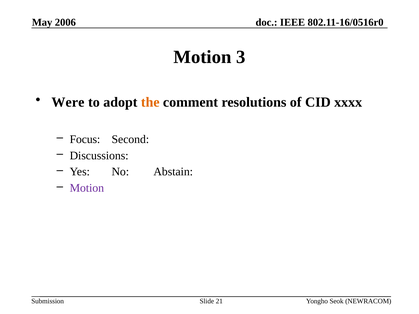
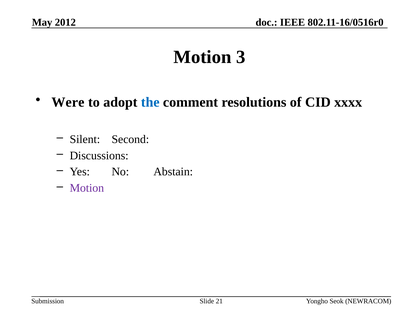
2006: 2006 -> 2012 (65, 22)
the colour: orange -> blue (150, 102)
Focus: Focus -> Silent (85, 139)
